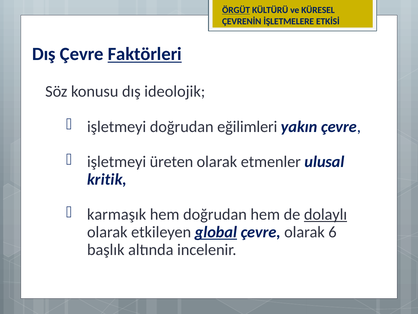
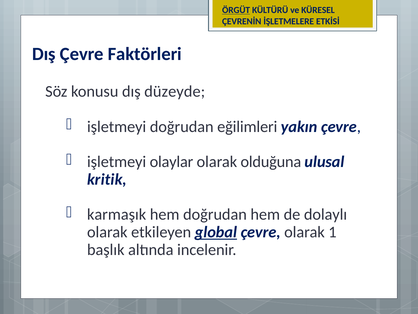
Faktörleri underline: present -> none (145, 54)
ideolojik: ideolojik -> düzeyde (175, 91)
üreten: üreten -> olaylar (171, 162)
etmenler: etmenler -> olduğuna (271, 162)
dolaylı underline: present -> none (326, 214)
6: 6 -> 1 (332, 232)
